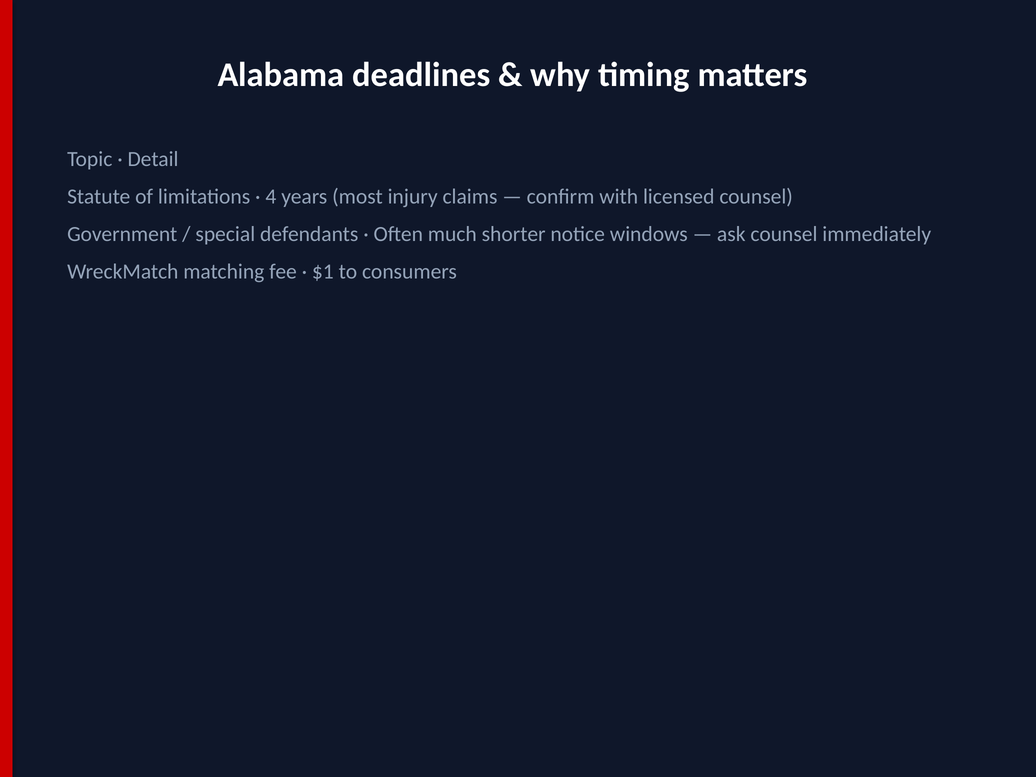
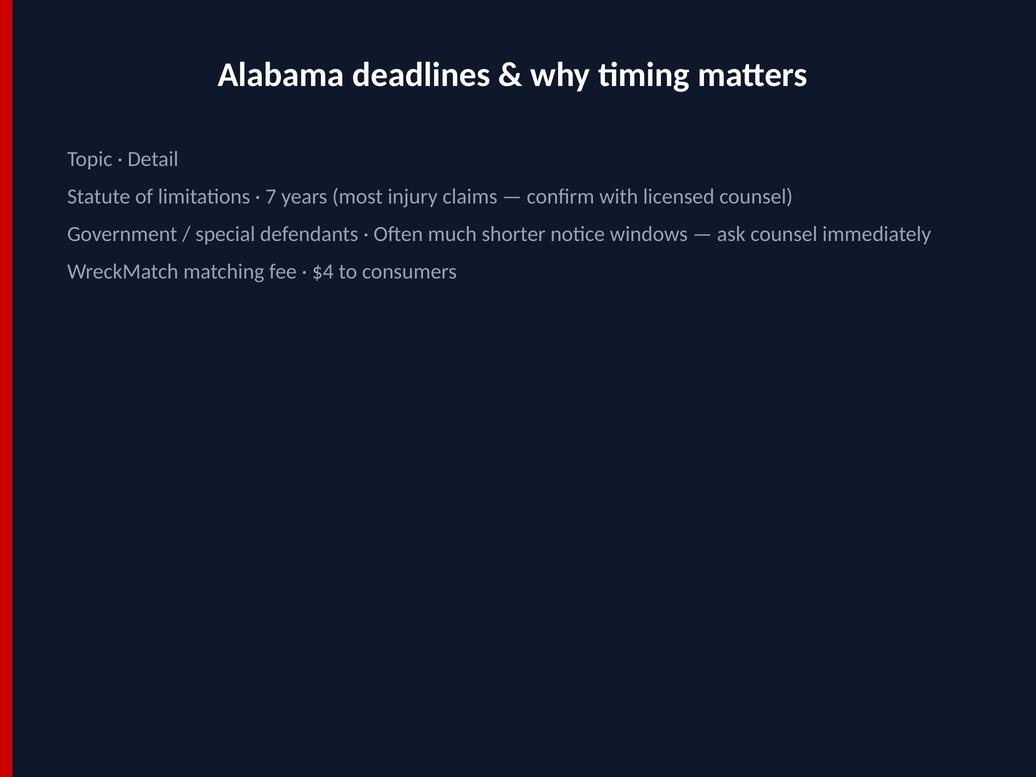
4: 4 -> 7 (271, 197)
$1: $1 -> $4 (323, 272)
